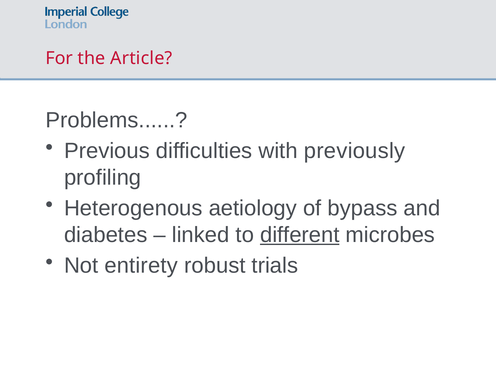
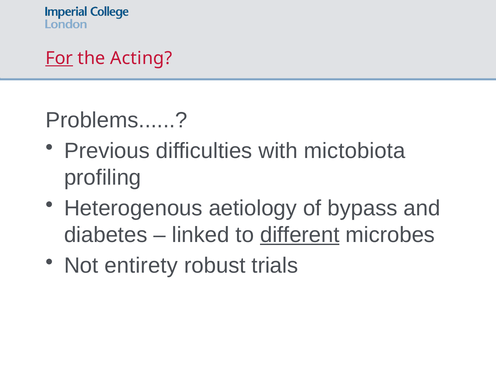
For underline: none -> present (59, 58)
Article: Article -> Acting (141, 58)
previously: previously -> mictobiota (355, 151)
